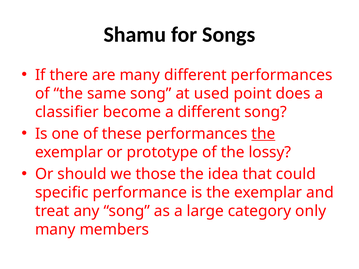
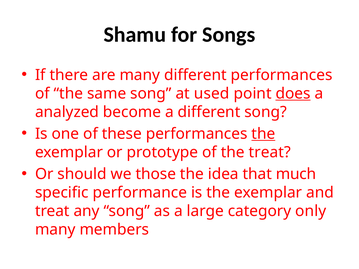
does underline: none -> present (293, 94)
classifier: classifier -> analyzed (67, 112)
the lossy: lossy -> treat (270, 152)
could: could -> much (296, 174)
